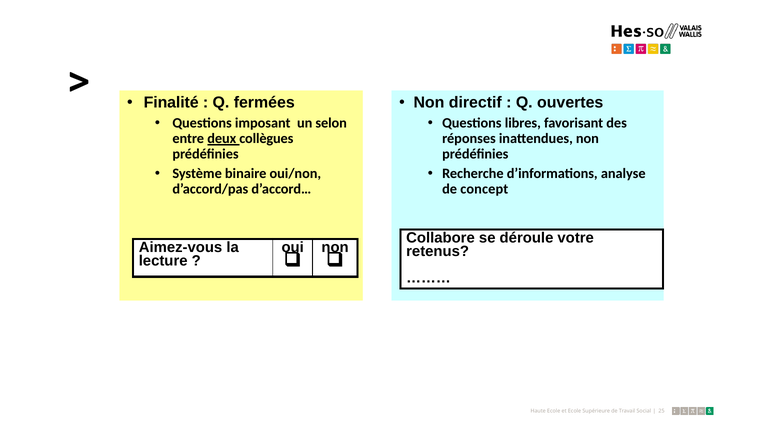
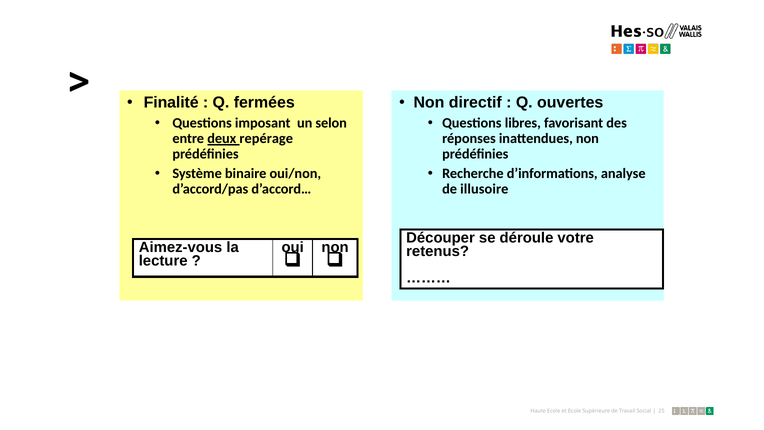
collègues: collègues -> repérage (266, 138)
concept: concept -> illusoire (484, 189)
Collabore: Collabore -> Découper (441, 238)
